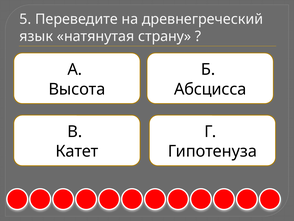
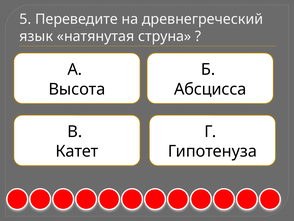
страну: страну -> струна (165, 36)
